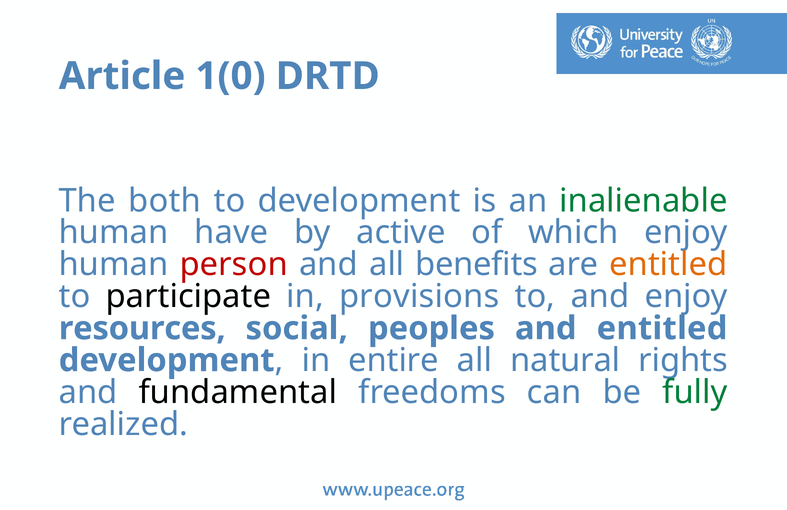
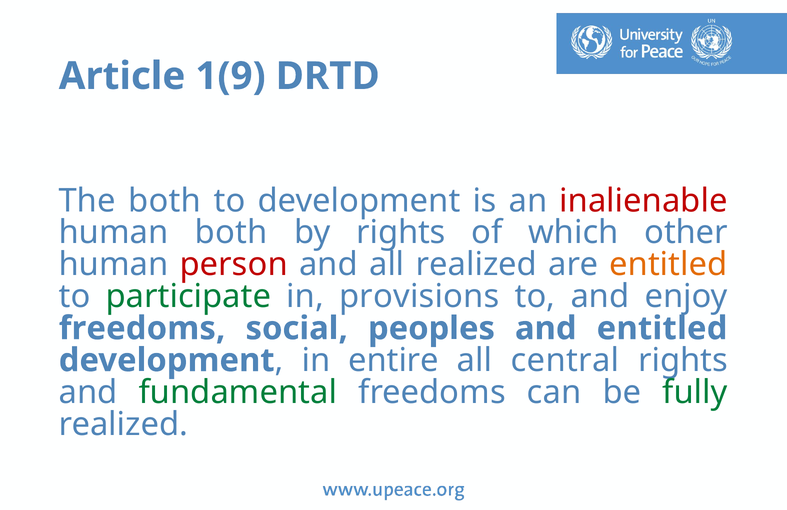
1(0: 1(0 -> 1(9 (231, 76)
inalienable colour: green -> red (643, 200)
human have: have -> both (231, 232)
by active: active -> rights (401, 232)
which enjoy: enjoy -> other (686, 232)
all benefits: benefits -> realized (476, 264)
participate colour: black -> green (188, 296)
resources: resources -> freedoms (142, 328)
natural: natural -> central (565, 360)
fundamental colour: black -> green (238, 392)
